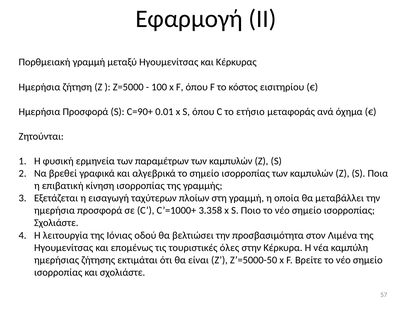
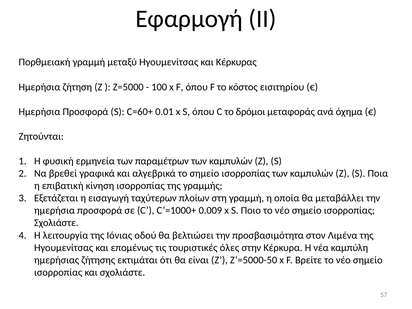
C=90+: C=90+ -> C=60+ (140, 112)
ετήσιο: ετήσιο -> δρόμοι (251, 112)
3.358: 3.358 -> 0.009 (210, 211)
